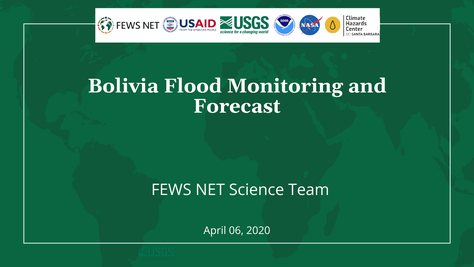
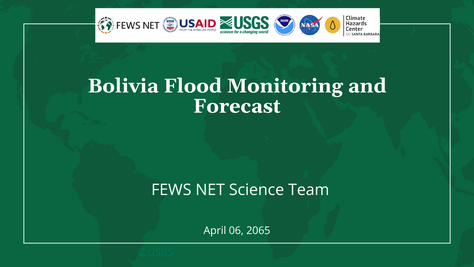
2020: 2020 -> 2065 (258, 231)
